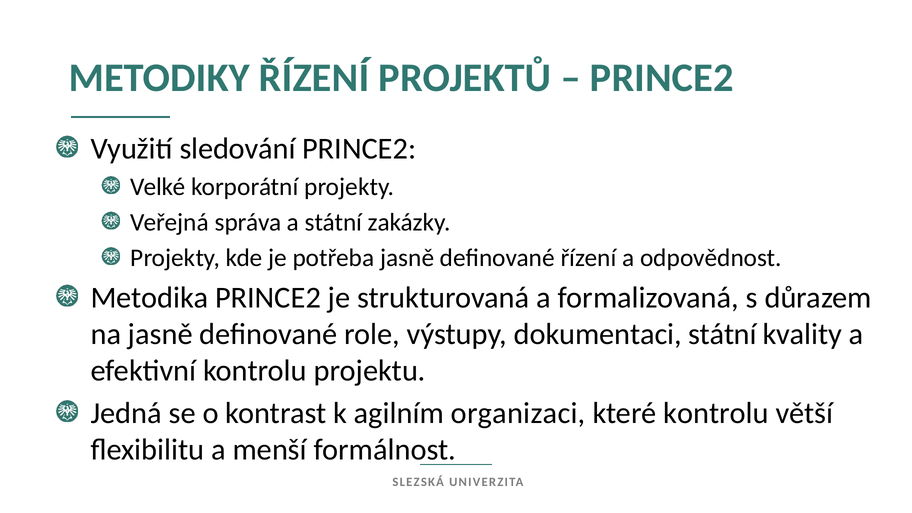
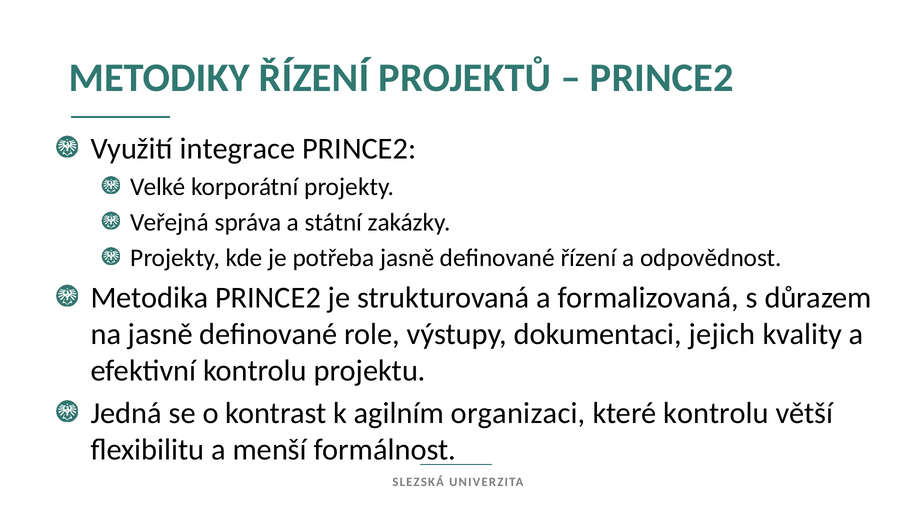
sledování: sledování -> integrace (238, 149)
dokumentaci státní: státní -> jejich (722, 334)
